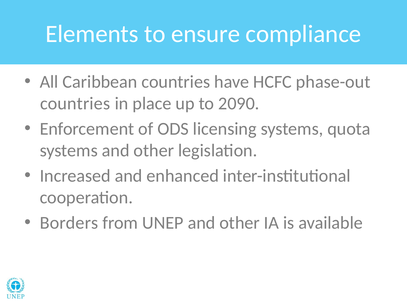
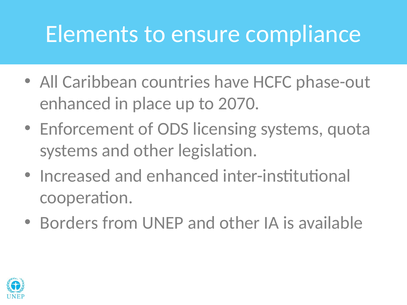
countries: countries -> enhanced (75, 104)
2090: 2090 -> 2070 (239, 104)
